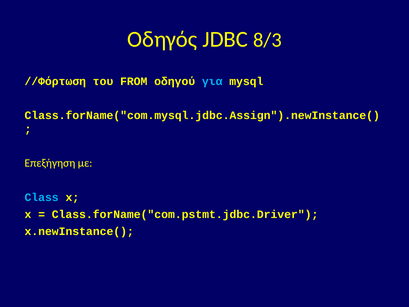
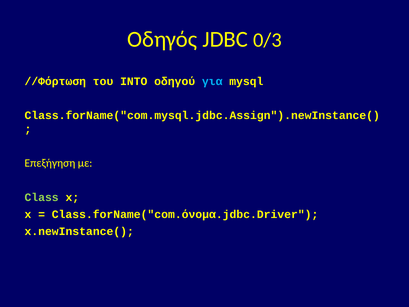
8/3: 8/3 -> 0/3 (268, 40)
FROM: FROM -> INTO (134, 81)
Class colour: light blue -> light green (42, 197)
Class.forName("com.pstmt.jdbc.Driver: Class.forName("com.pstmt.jdbc.Driver -> Class.forName("com.όνομα.jdbc.Driver (185, 214)
